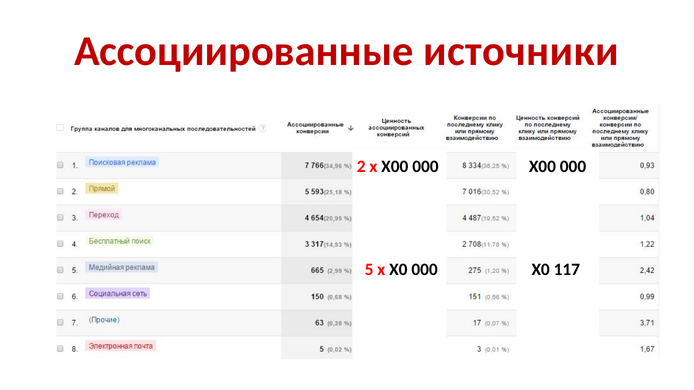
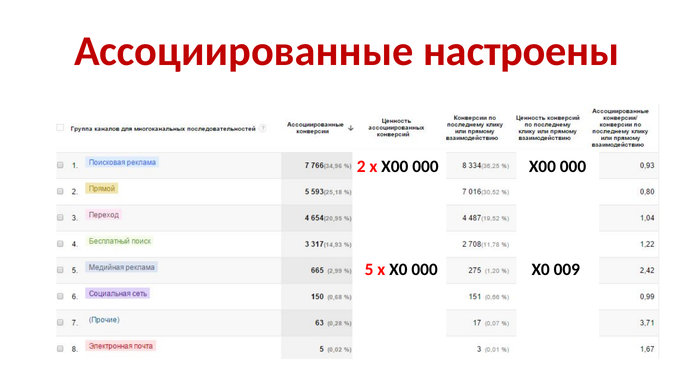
источники: источники -> настроены (521, 51)
117: 117 -> 009 (567, 270)
